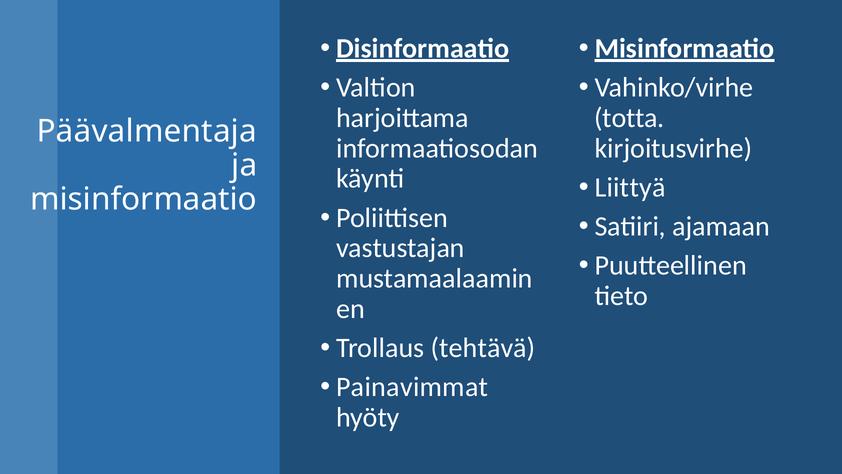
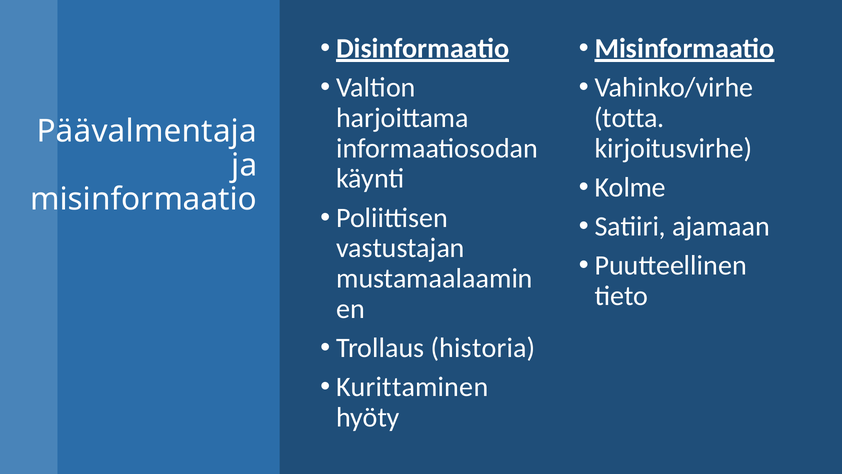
Liittyä: Liittyä -> Kolme (630, 187)
tehtävä: tehtävä -> historia (483, 348)
Painavimmat: Painavimmat -> Kurittaminen (412, 387)
